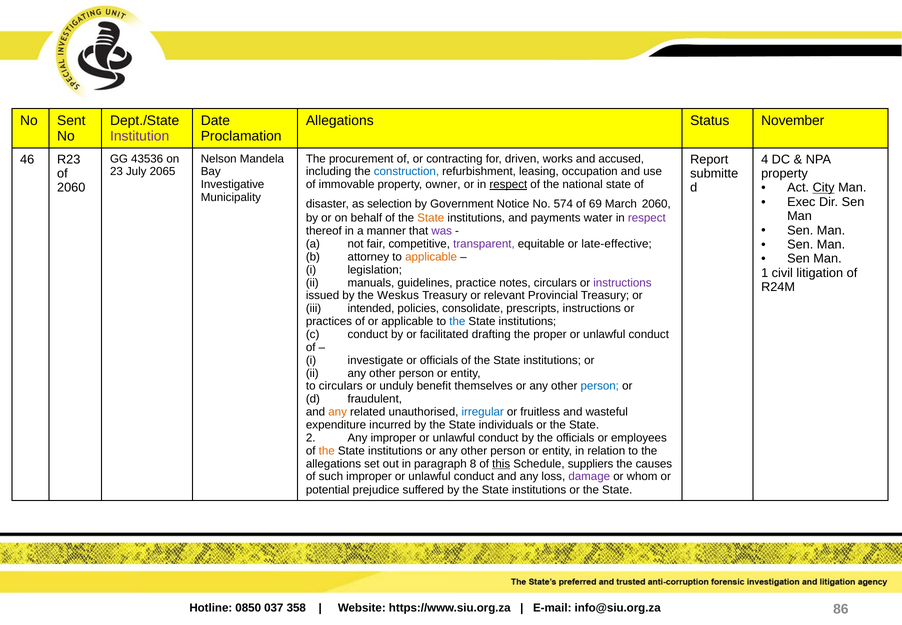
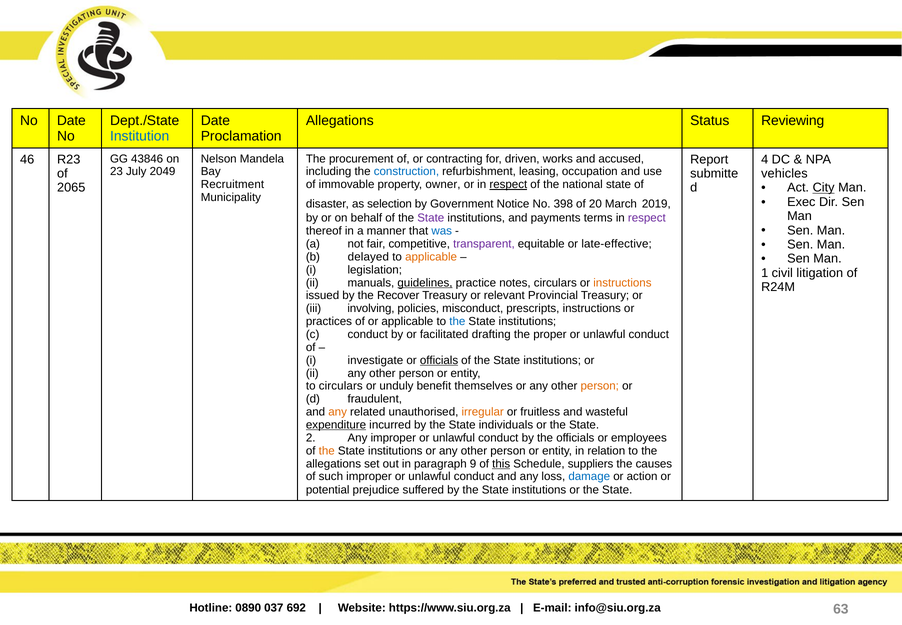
No Sent: Sent -> Date (71, 121)
November: November -> Reviewing (793, 121)
Institution colour: purple -> blue (140, 136)
43536: 43536 -> 43846 (147, 159)
2065: 2065 -> 2049 (163, 172)
property: property -> vehicles (784, 173)
Investigative: Investigative -> Recruitment (232, 184)
2060: 2060 -> 2065 (71, 188)
574: 574 -> 398 (563, 204)
69: 69 -> 20 (595, 204)
March 2060: 2060 -> 2019 (656, 204)
State colour: orange -> purple (431, 218)
water: water -> terms (598, 218)
was colour: purple -> blue (442, 231)
attorney: attorney -> delayed (368, 257)
guidelines underline: none -> present (425, 282)
instructions colour: purple -> orange (622, 282)
Weskus: Weskus -> Recover (398, 295)
intended: intended -> involving (371, 308)
consolidate: consolidate -> misconduct (473, 308)
officials underline: none -> present (439, 360)
person colour: blue -> orange (600, 386)
irregular colour: blue -> orange (483, 412)
expenditure underline: none -> present (336, 425)
8: 8 -> 9 (473, 463)
damage colour: purple -> blue (589, 476)
whom: whom -> action (642, 476)
0850: 0850 -> 0890 (248, 607)
358: 358 -> 692 (296, 607)
86: 86 -> 63 (841, 608)
